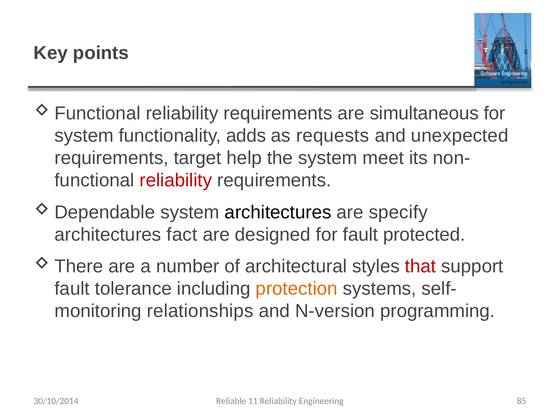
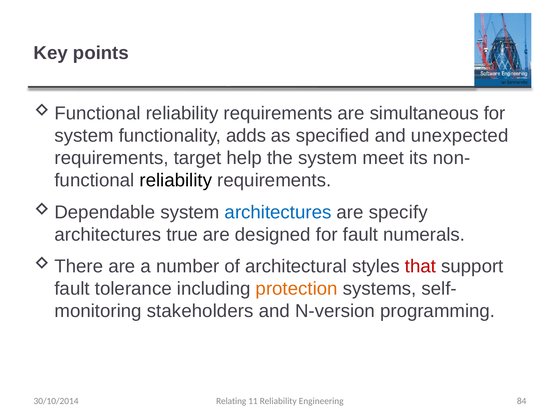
requests: requests -> specified (333, 136)
reliability colour: red -> black (176, 180)
architectures colour: black -> blue (278, 212)
fact: fact -> true (182, 235)
protected: protected -> numerals (424, 235)
relationships: relationships -> stakeholders (200, 311)
Reliable: Reliable -> Relating (231, 401)
85: 85 -> 84 (522, 401)
